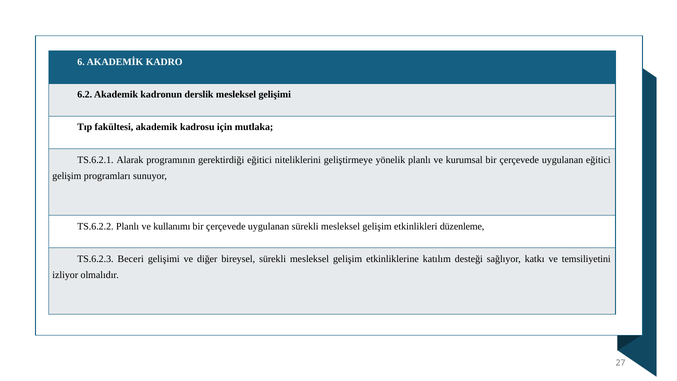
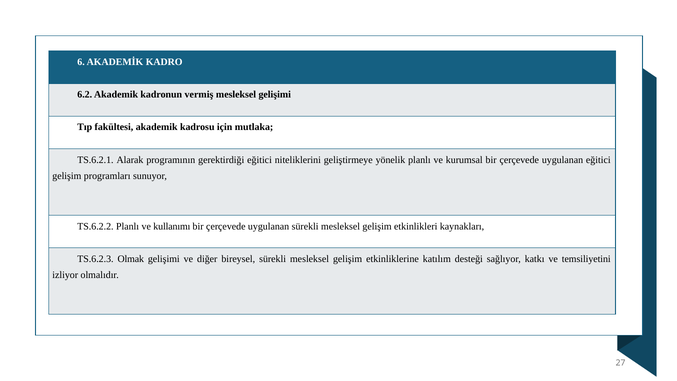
derslik: derslik -> vermiş (199, 95)
düzenleme: düzenleme -> kaynakları (462, 226)
Beceri: Beceri -> Olmak (131, 259)
